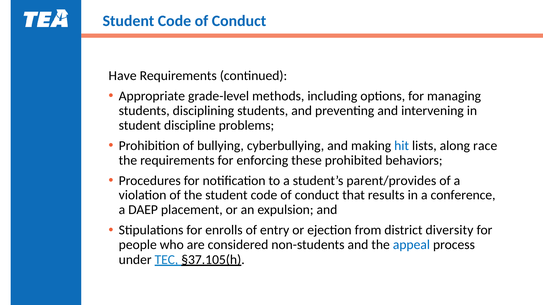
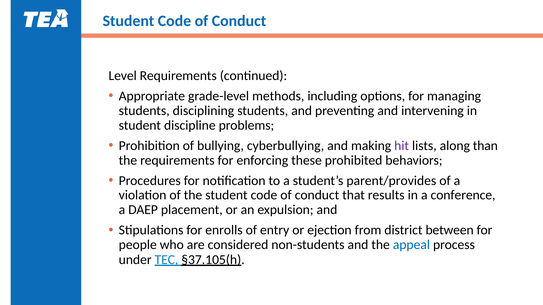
Have: Have -> Level (123, 76)
hit colour: blue -> purple (402, 146)
race: race -> than (485, 146)
diversity: diversity -> between (450, 230)
